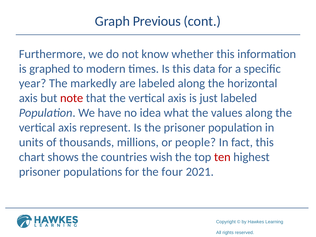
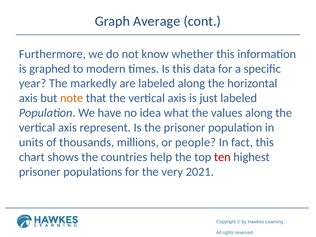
Previous: Previous -> Average (157, 21)
note colour: red -> orange (72, 98)
wish: wish -> help (161, 157)
four: four -> very (172, 172)
